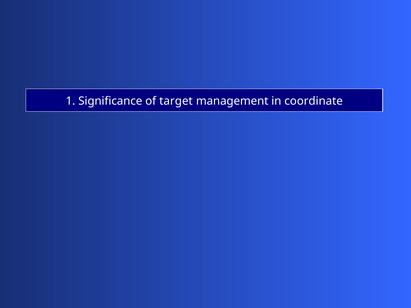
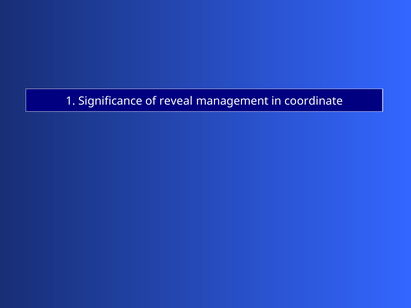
target: target -> reveal (176, 101)
